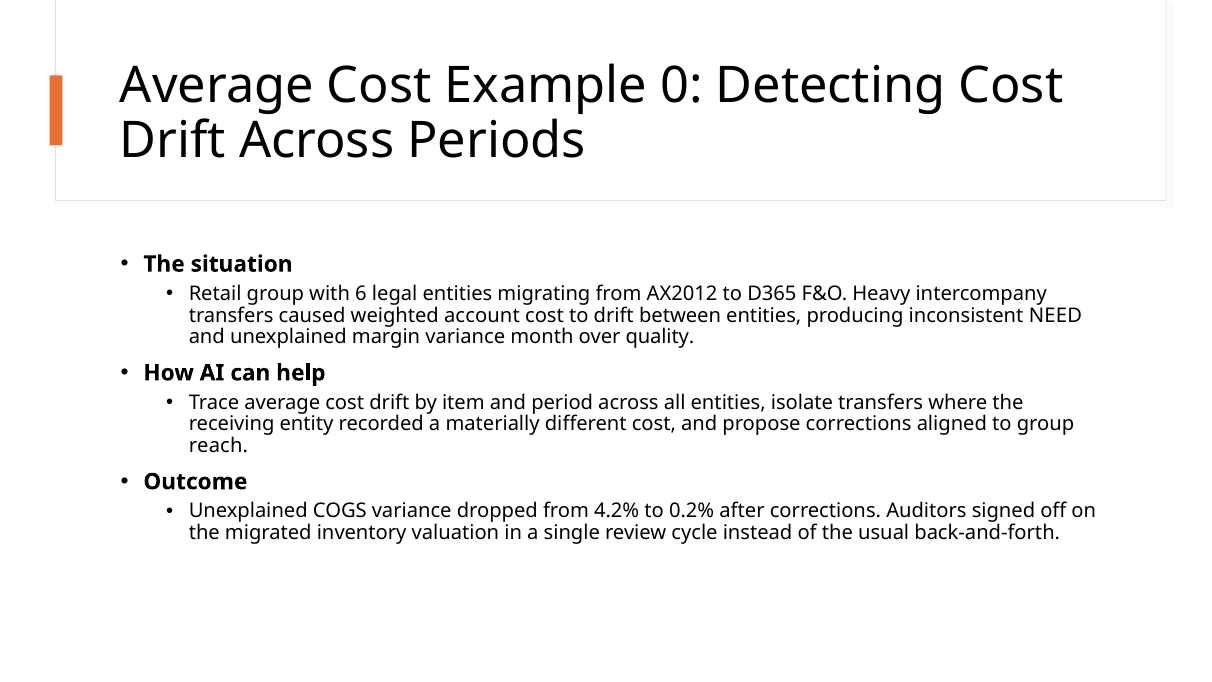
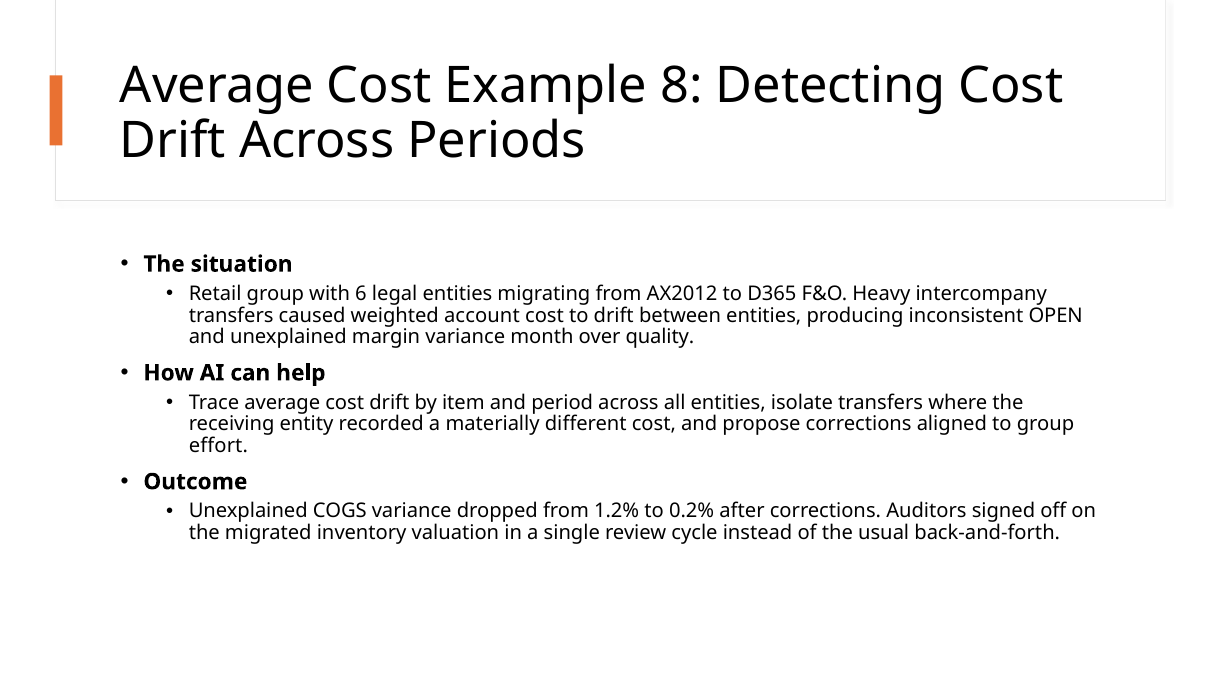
0: 0 -> 8 (682, 86)
NEED: NEED -> OPEN (1056, 315)
reach: reach -> effort (218, 446)
4.2%: 4.2% -> 1.2% (617, 511)
